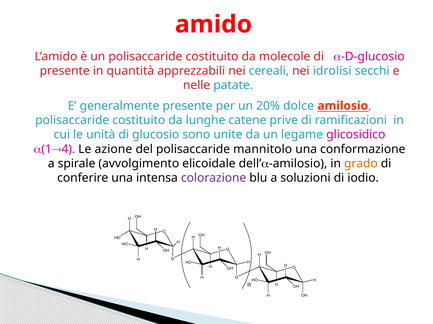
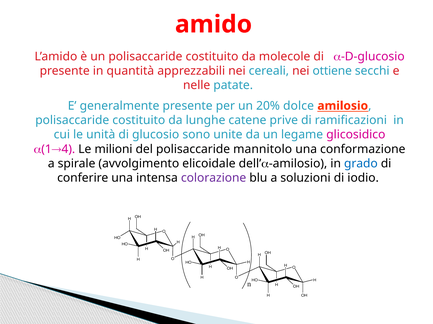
idrolisi: idrolisi -> ottiene (332, 71)
azione: azione -> milioni (114, 149)
grado colour: orange -> blue (361, 164)
